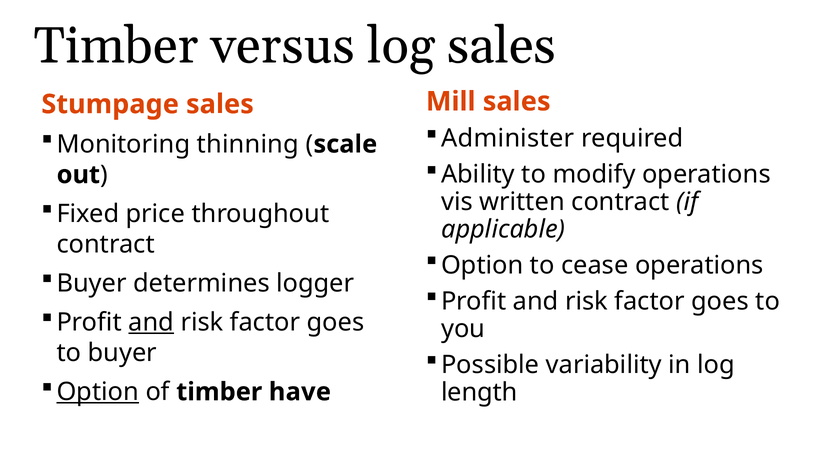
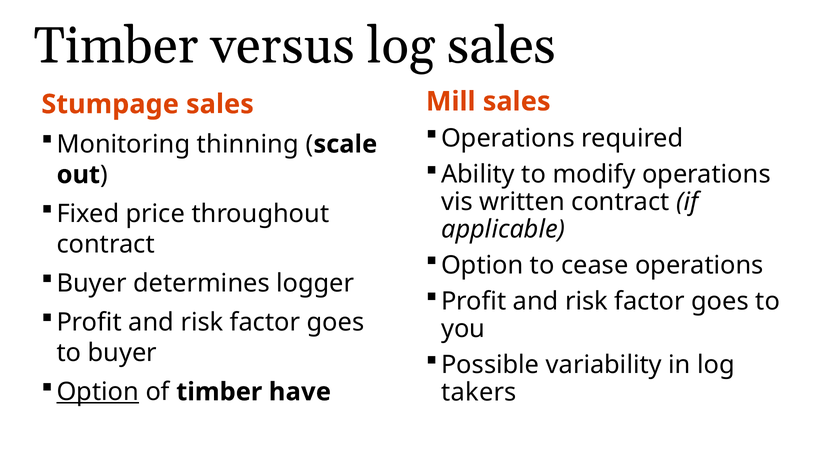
Administer: Administer -> Operations (508, 138)
and underline: present -> none (151, 322)
length: length -> takers (479, 392)
